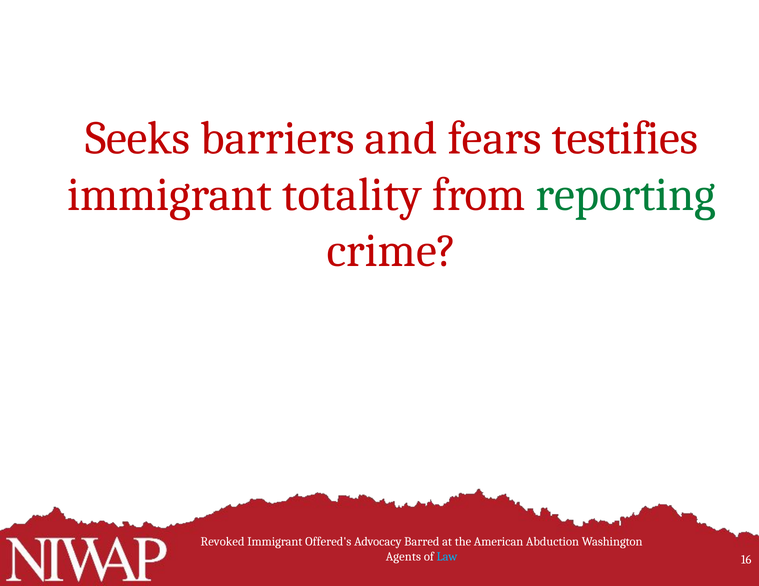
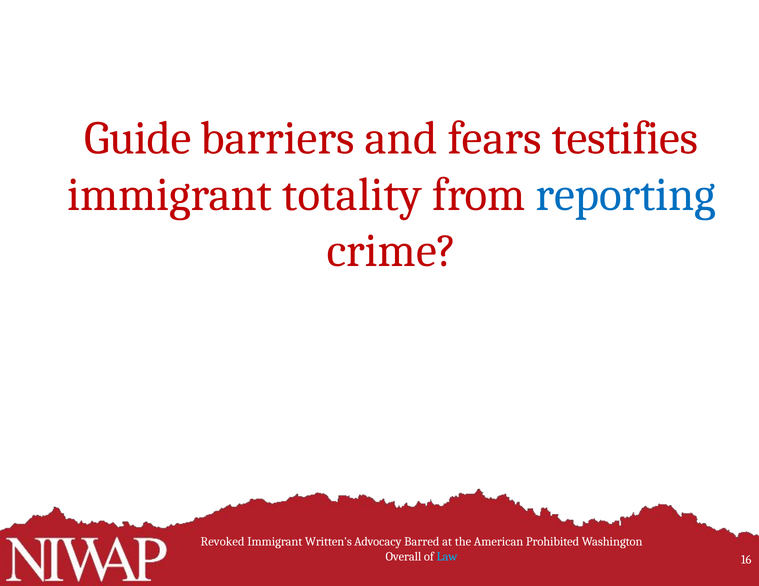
Seeks: Seeks -> Guide (138, 138)
reporting colour: green -> blue (626, 195)
Offered's: Offered's -> Written's (328, 542)
Abduction: Abduction -> Prohibited (553, 542)
Agents: Agents -> Overall (403, 557)
